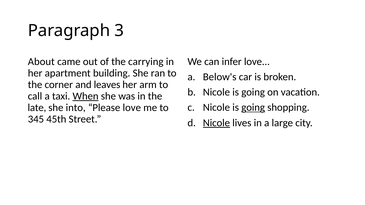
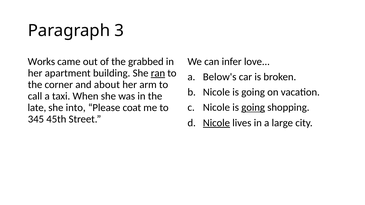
About: About -> Works (41, 62)
carrying: carrying -> grabbed (146, 62)
ran underline: none -> present (158, 73)
leaves: leaves -> about (107, 85)
When underline: present -> none (86, 96)
Please love: love -> coat (132, 108)
